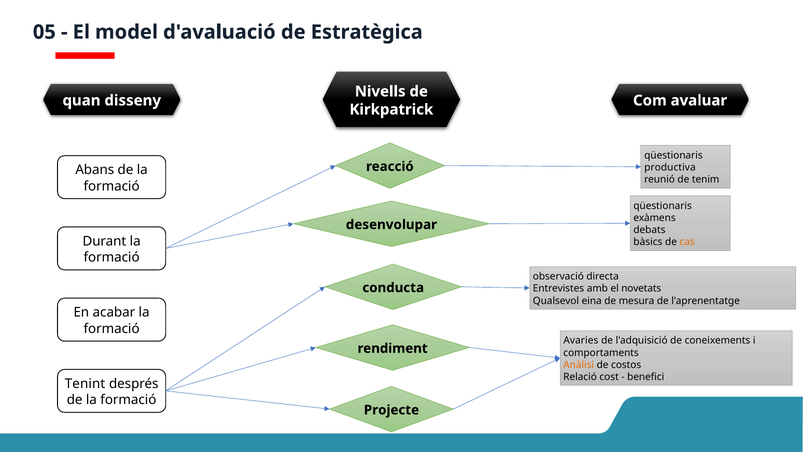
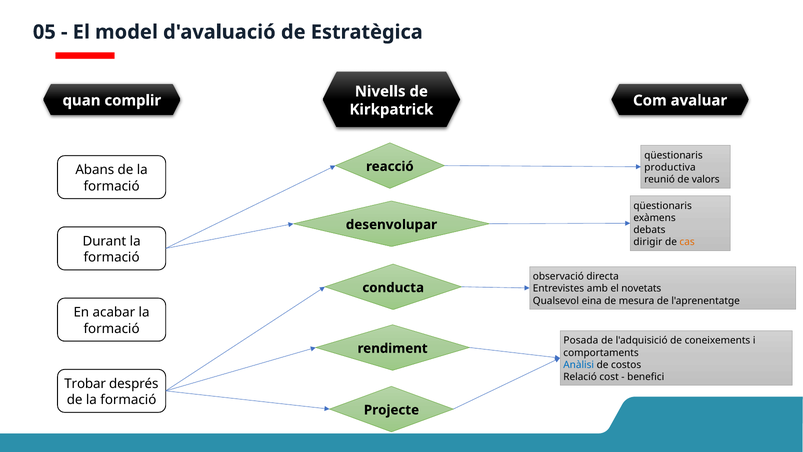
disseny: disseny -> complir (133, 100)
tenim: tenim -> valors (706, 179)
bàsics: bàsics -> dirigir (648, 242)
Avaries: Avaries -> Posada (581, 340)
Anàlisi colour: orange -> blue (579, 364)
Tenint: Tenint -> Trobar (85, 383)
